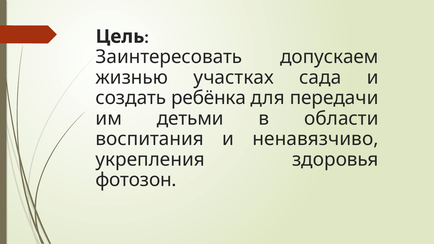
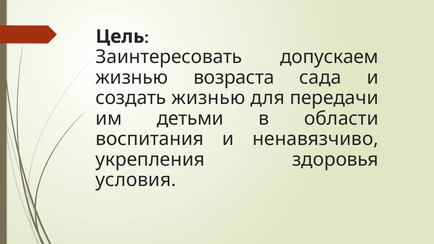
участках: участках -> возраста (234, 78)
создать ребёнка: ребёнка -> жизнью (208, 98)
фотозон: фотозон -> условия (136, 180)
